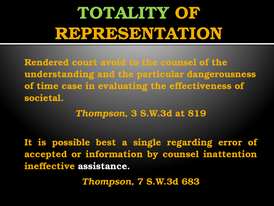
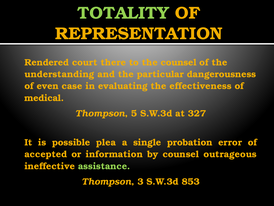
avoid: avoid -> there (113, 62)
time: time -> even (48, 86)
societal: societal -> medical (44, 98)
3: 3 -> 5 (134, 113)
819: 819 -> 327 (197, 113)
best: best -> plea (106, 142)
regarding: regarding -> probation (190, 142)
inattention: inattention -> outrageous (230, 154)
assistance colour: white -> light green (104, 166)
7: 7 -> 3 (140, 181)
683: 683 -> 853 (191, 181)
